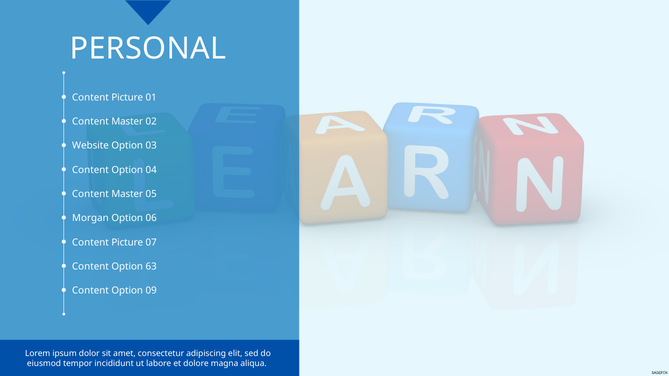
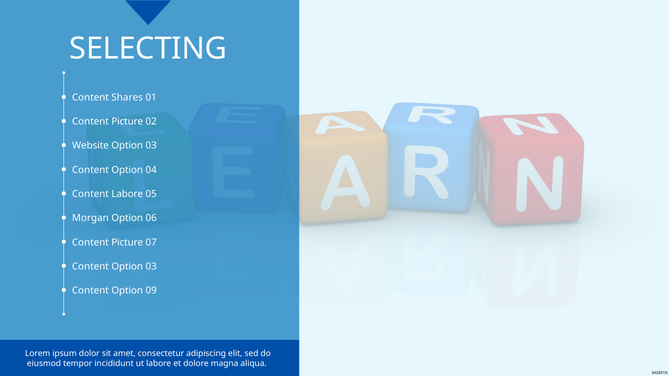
PERSONAL: PERSONAL -> SELECTING (148, 49)
Picture: Picture -> Shares (127, 97)
Master: Master -> Picture (127, 122)
Master: Master -> Labore (127, 194)
Content Option 63: 63 -> 03 (151, 267)
